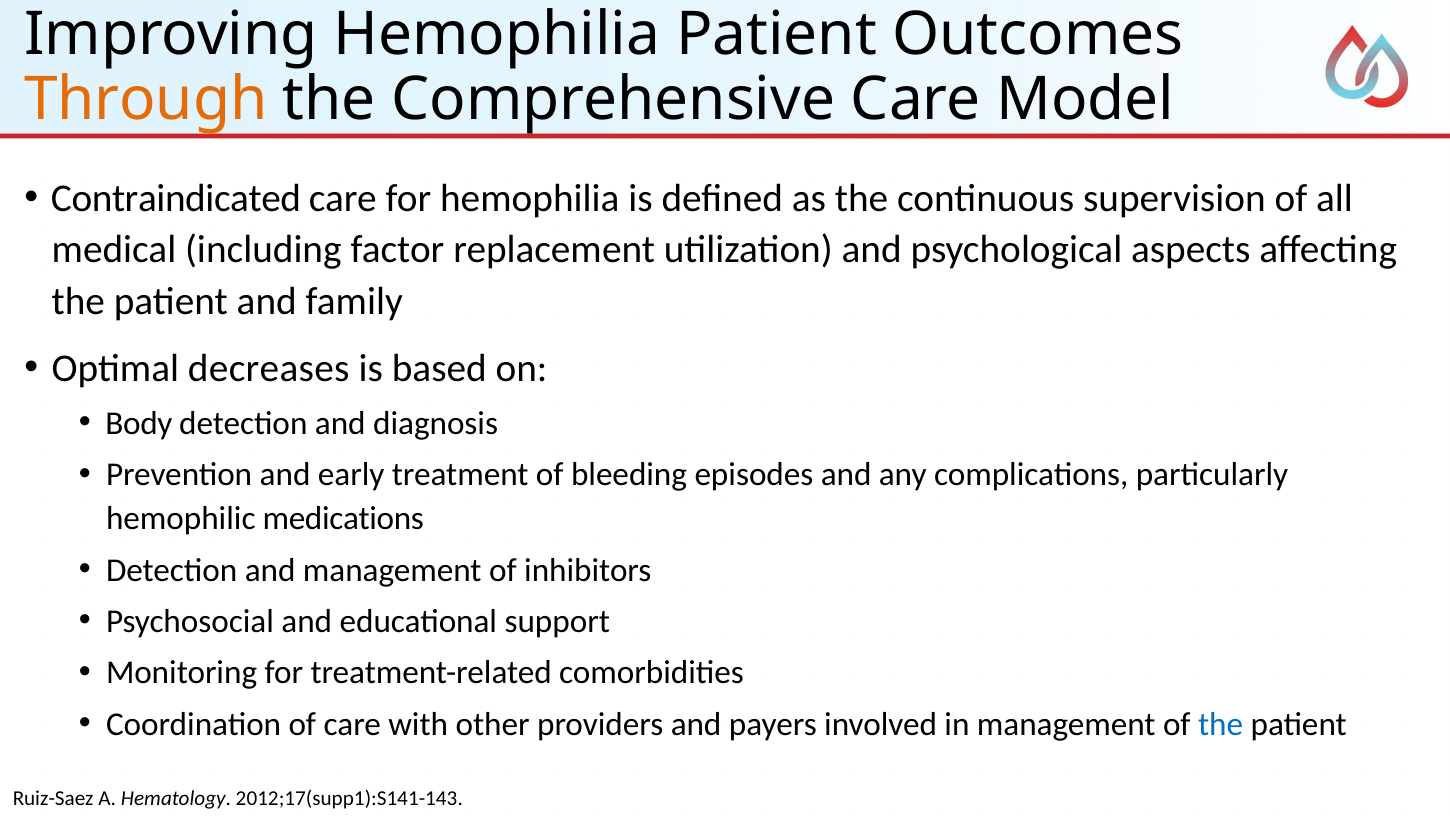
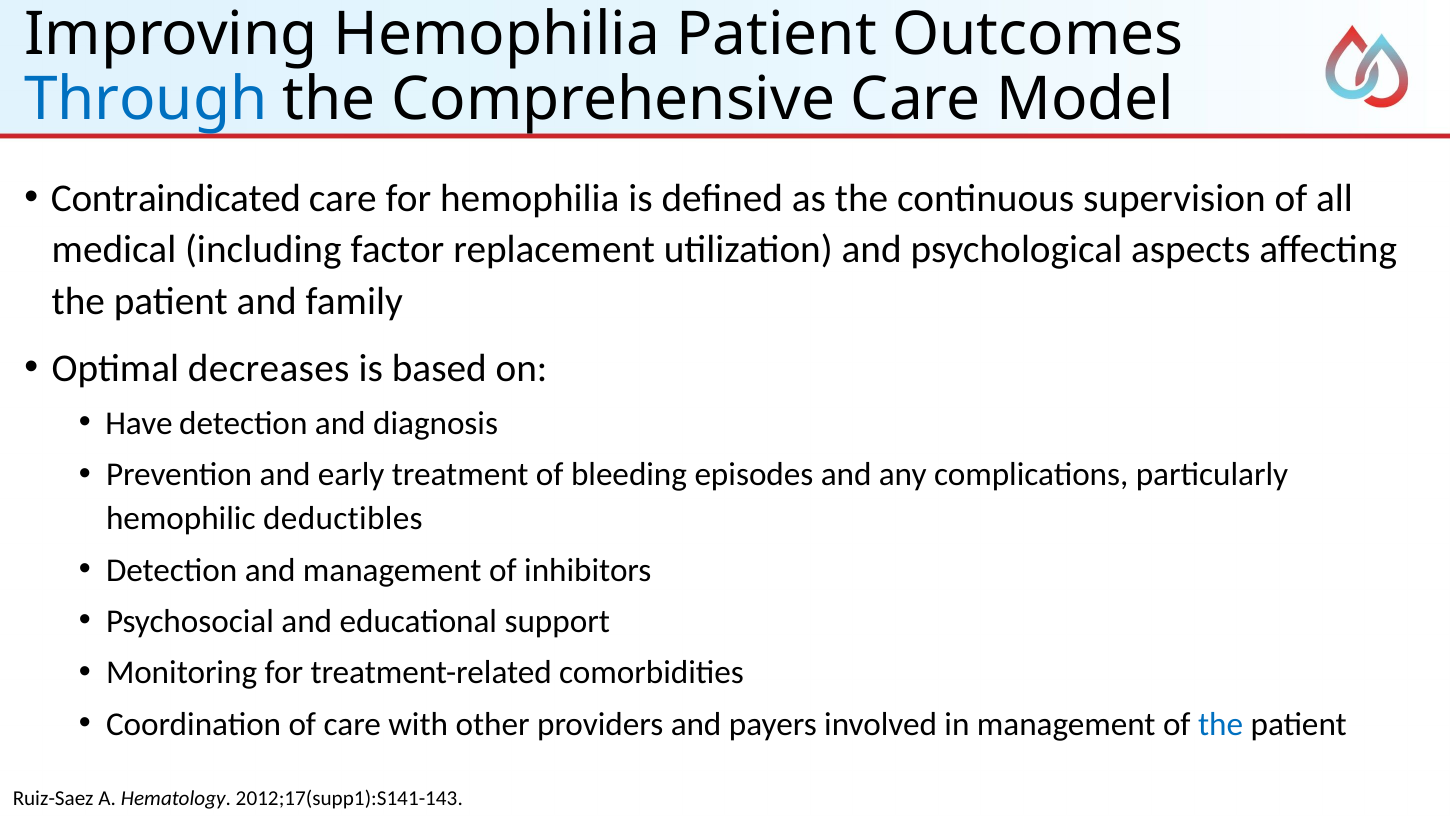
Through colour: orange -> blue (146, 99)
Body: Body -> Have (139, 423)
medications: medications -> deductibles (343, 518)
